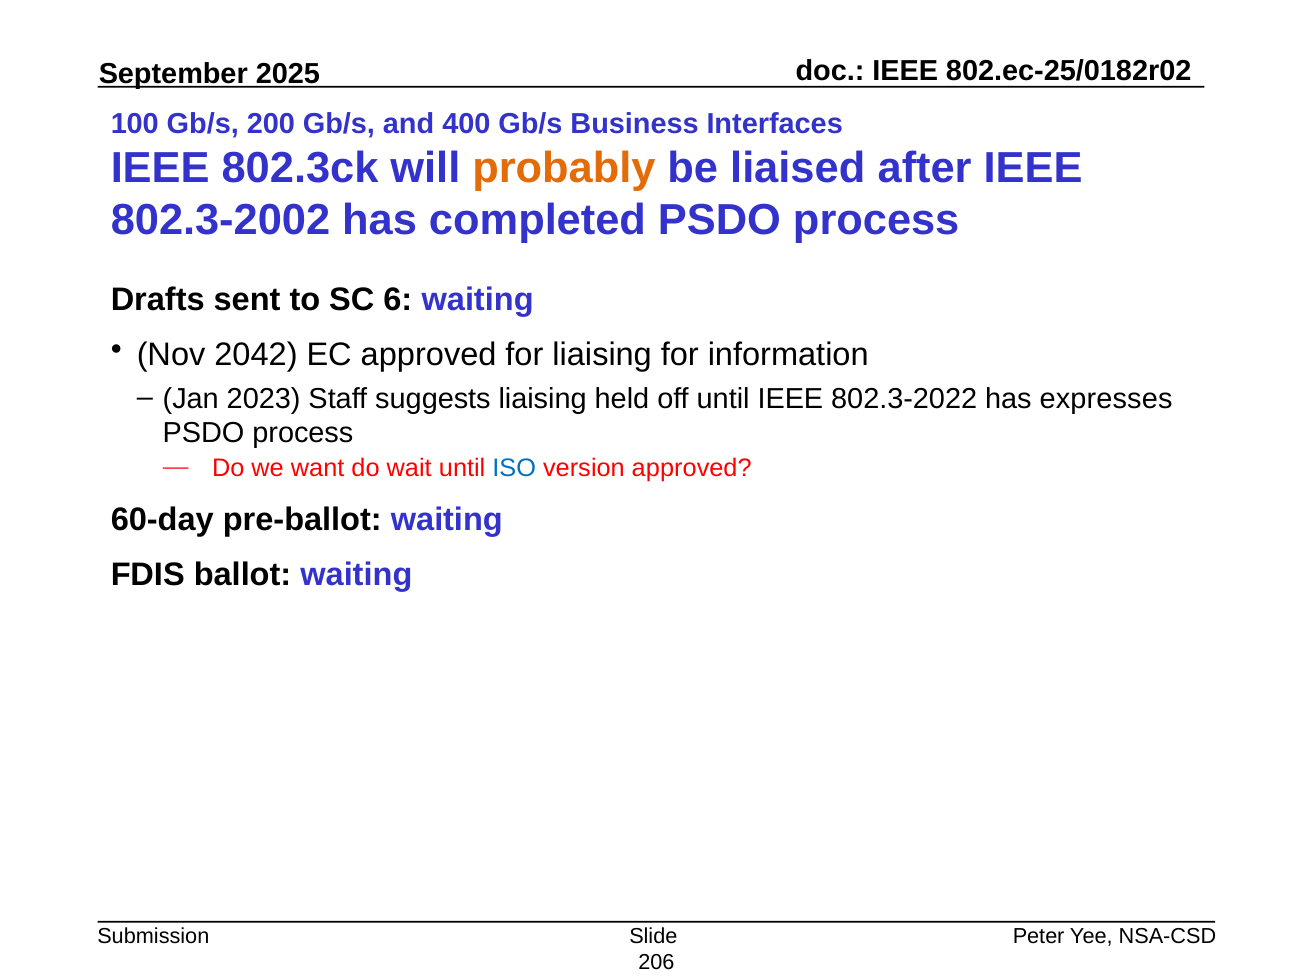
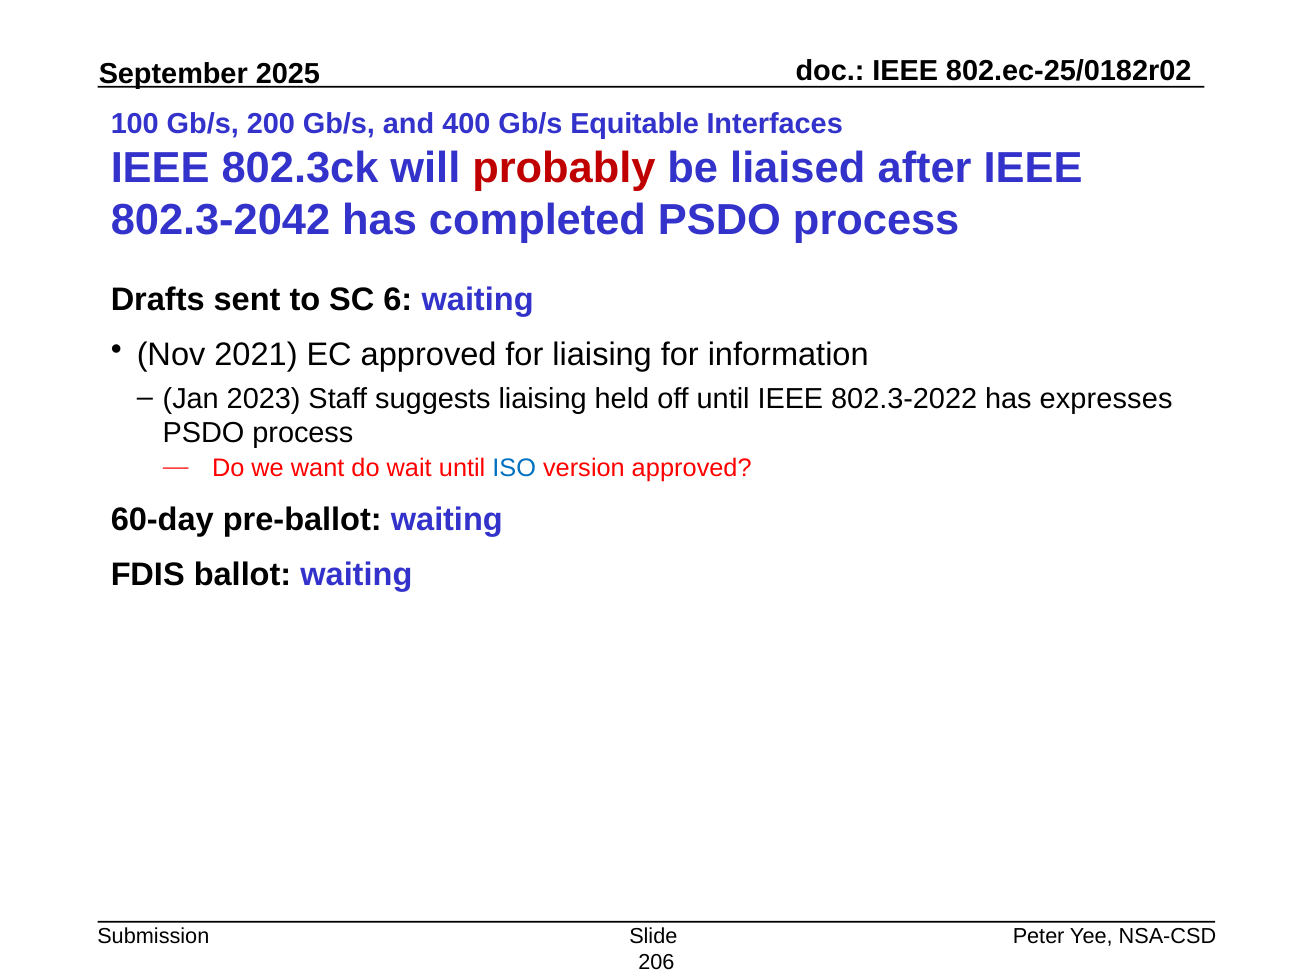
Business: Business -> Equitable (635, 124)
probably colour: orange -> red (564, 168)
802.3-2002: 802.3-2002 -> 802.3-2042 (220, 220)
2042: 2042 -> 2021 (256, 355)
